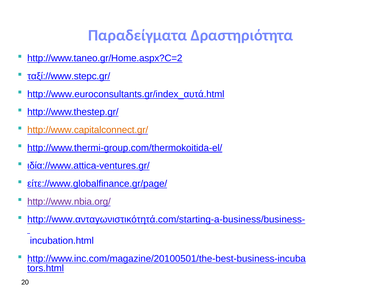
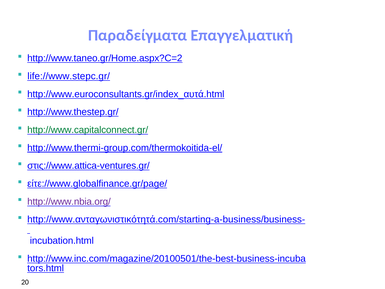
Δραστηριότητα: Δραστηριότητα -> Eπαγγελματική (242, 35)
ταξί://www.stepc.gr/: ταξί://www.stepc.gr/ -> life://www.stepc.gr/ (69, 76)
http://www.capitalconnect.gr/ colour: orange -> green (88, 130)
ιδία://www.attica-ventures.gr/: ιδία://www.attica-ventures.gr/ -> στις://www.attica-ventures.gr/ (88, 166)
